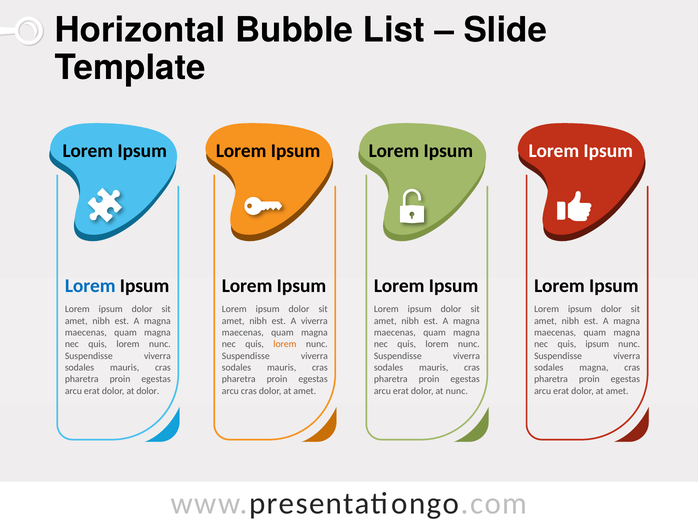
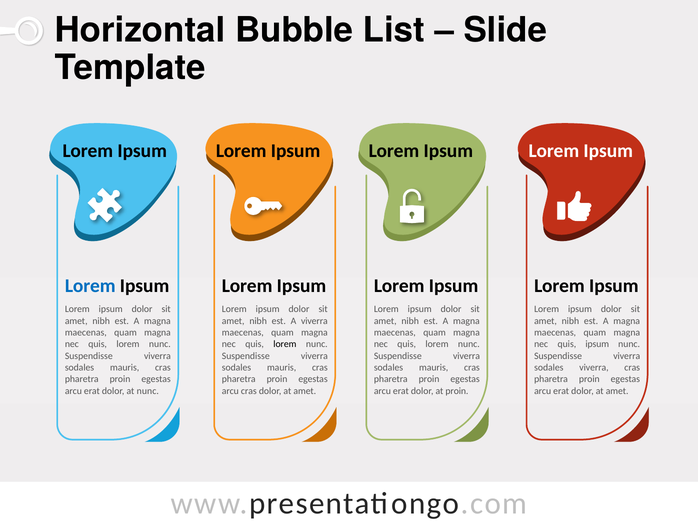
lorem colour: orange -> black (285, 344)
sodales magna: magna -> viverra (594, 367)
at dolor: dolor -> nunc (148, 390)
at nunc: nunc -> proin (457, 390)
